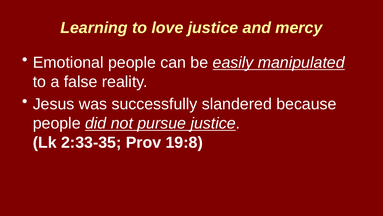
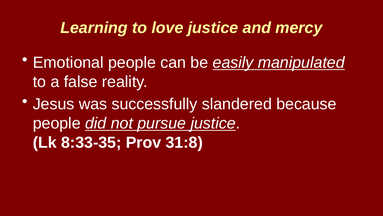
2:33-35: 2:33-35 -> 8:33-35 (91, 142)
19:8: 19:8 -> 31:8 (184, 142)
